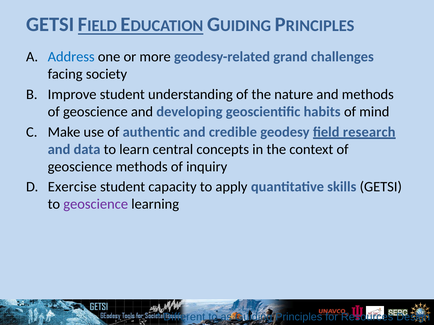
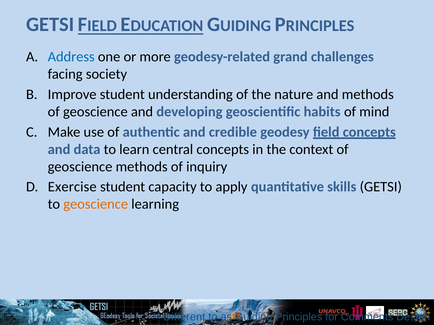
field research: research -> concepts (369, 132)
geoscience colour: purple -> orange (96, 204)
Resources: Resources -> Comments (367, 317)
